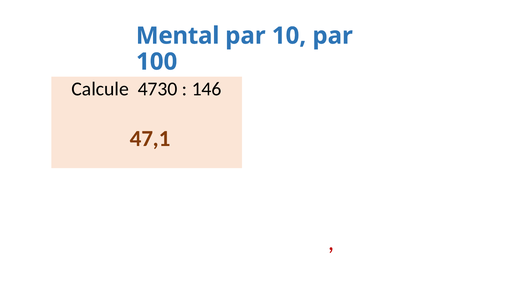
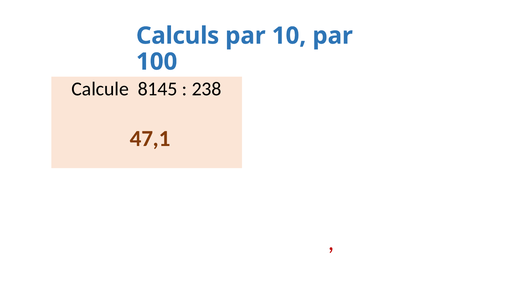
Mental: Mental -> Calculs (178, 36)
4730: 4730 -> 8145 (158, 89)
146: 146 -> 238 (207, 89)
